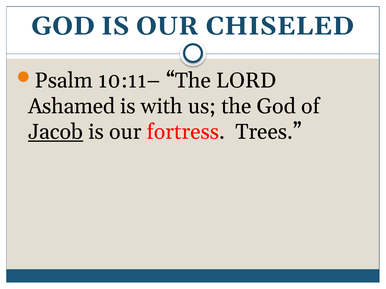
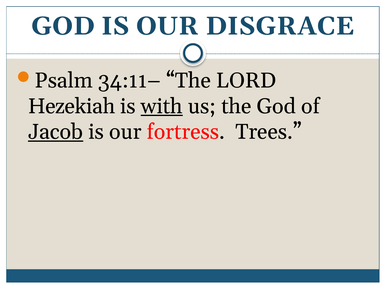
CHISELED: CHISELED -> DISGRACE (280, 26)
10:11–: 10:11– -> 34:11– (129, 81)
Ashamed: Ashamed -> Hezekiah (72, 106)
with underline: none -> present (162, 106)
